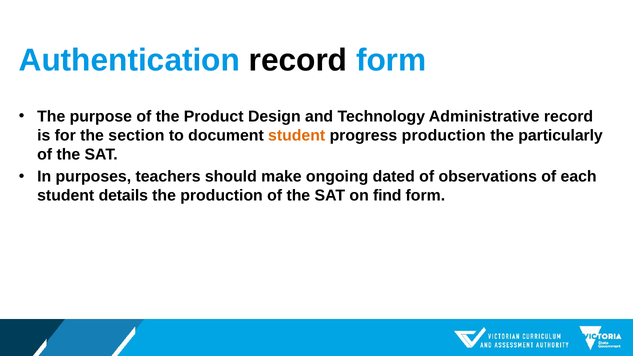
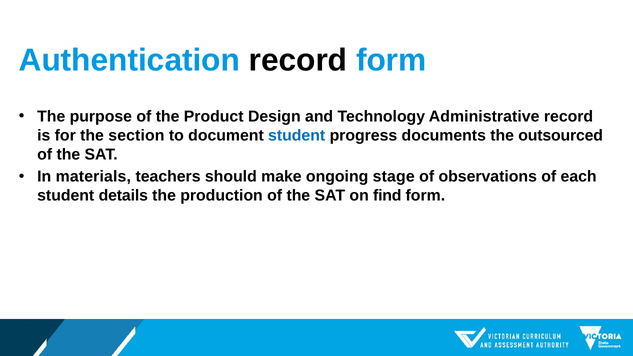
student colour: orange -> blue (297, 136)
progress production: production -> documents (444, 136)
particularly: particularly -> outsourced (561, 136)
purposes: purposes -> materials (93, 177)
dated: dated -> stage (394, 177)
